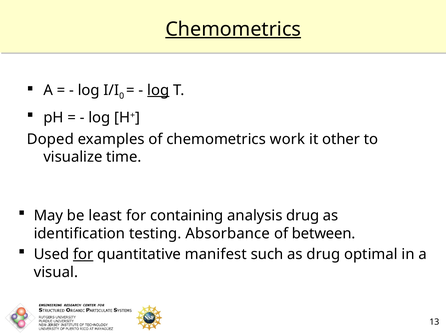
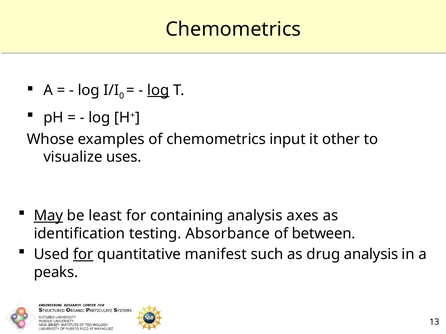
Chemometrics underline: present -> none (233, 29)
Doped: Doped -> Whose (50, 139)
work: work -> input (288, 139)
time: time -> uses (124, 157)
May underline: none -> present (48, 216)
analysis drug: drug -> axes (303, 216)
drug optimal: optimal -> analysis (371, 255)
visual: visual -> peaks (56, 273)
